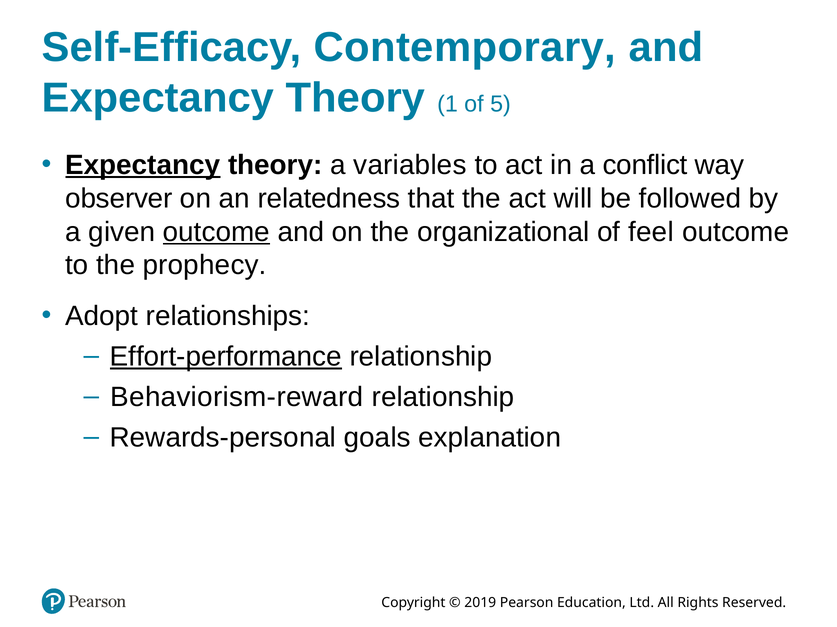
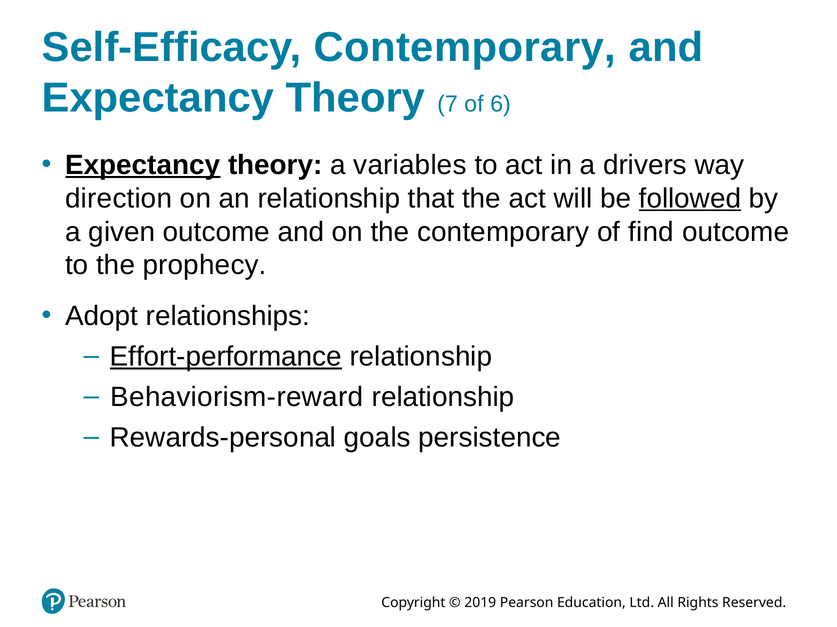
1: 1 -> 7 (448, 104)
5: 5 -> 6 (500, 104)
conflict: conflict -> drivers (645, 165)
observer: observer -> direction (119, 199)
an relatedness: relatedness -> relationship (329, 199)
followed underline: none -> present (690, 199)
outcome underline: present -> none (216, 232)
the organizational: organizational -> contemporary (503, 232)
feel: feel -> find (651, 232)
explanation: explanation -> persistence (490, 438)
